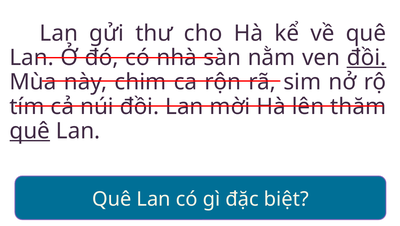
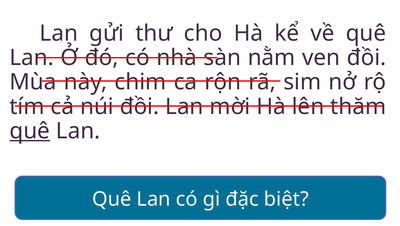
đồi underline: present -> none (366, 58)
